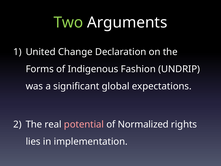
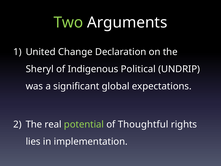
Forms: Forms -> Sheryl (40, 69)
Fashion: Fashion -> Political (138, 69)
potential colour: pink -> light green (84, 124)
Normalized: Normalized -> Thoughtful (143, 124)
